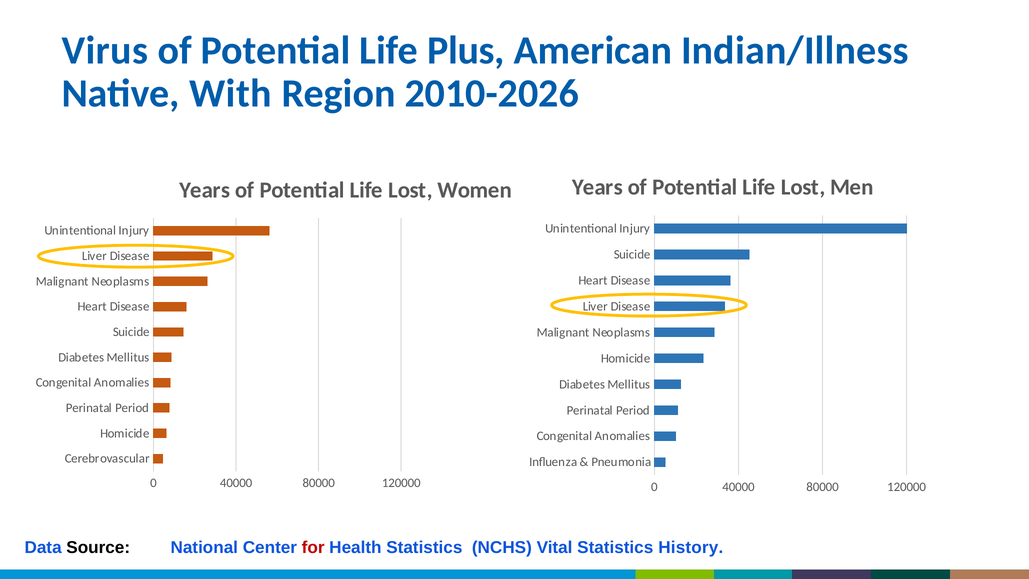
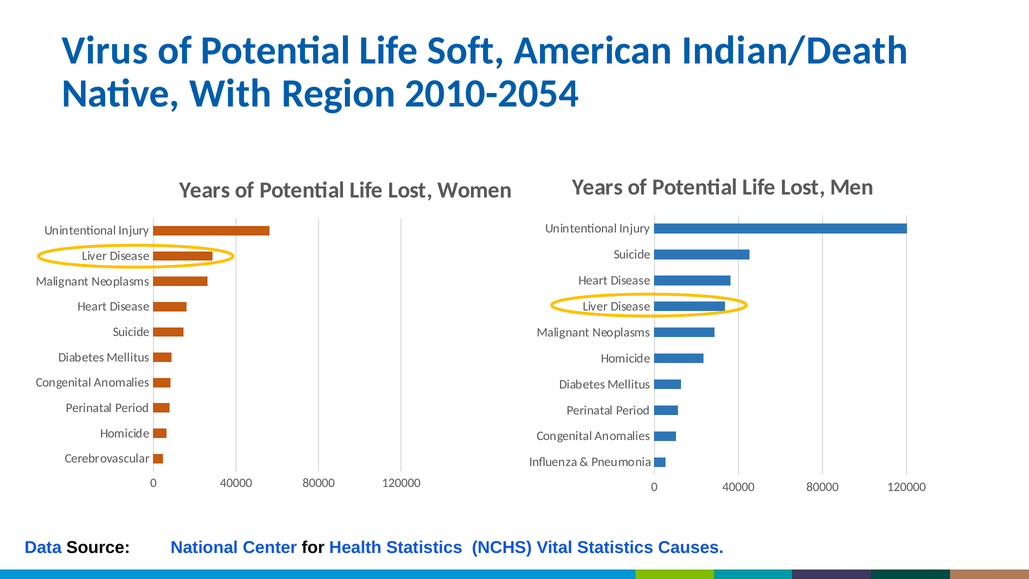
Plus: Plus -> Soft (466, 50)
Indian/Illness: Indian/Illness -> Indian/Death (795, 50)
2010-2026: 2010-2026 -> 2010-2054 (492, 93)
for colour: red -> black (313, 548)
History: History -> Causes (691, 548)
